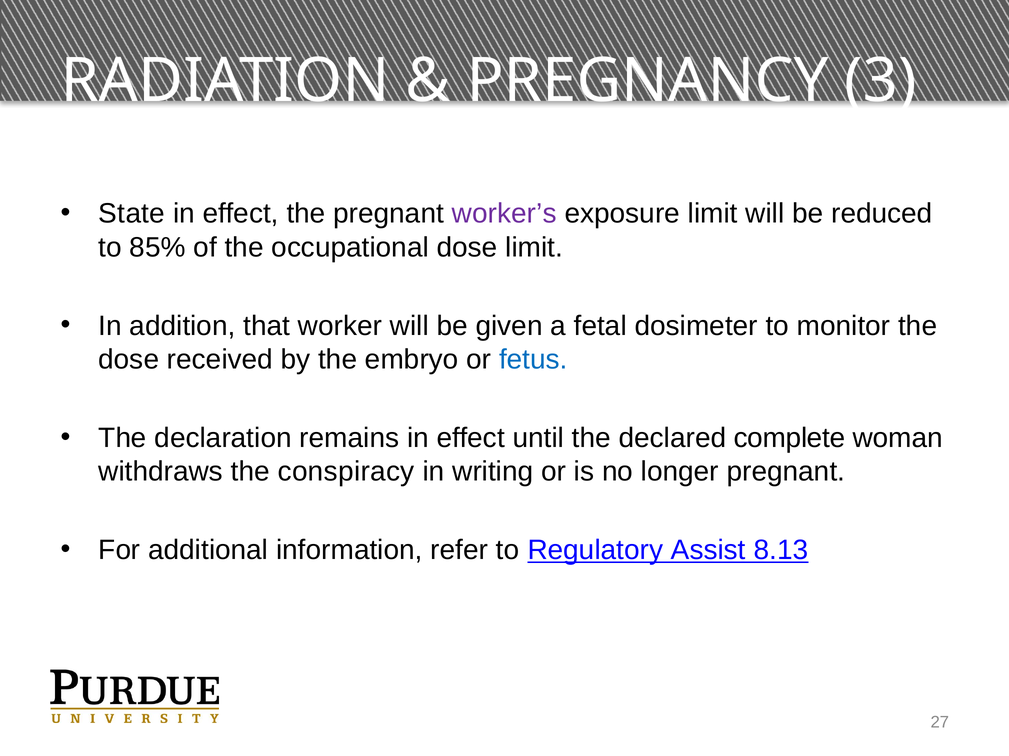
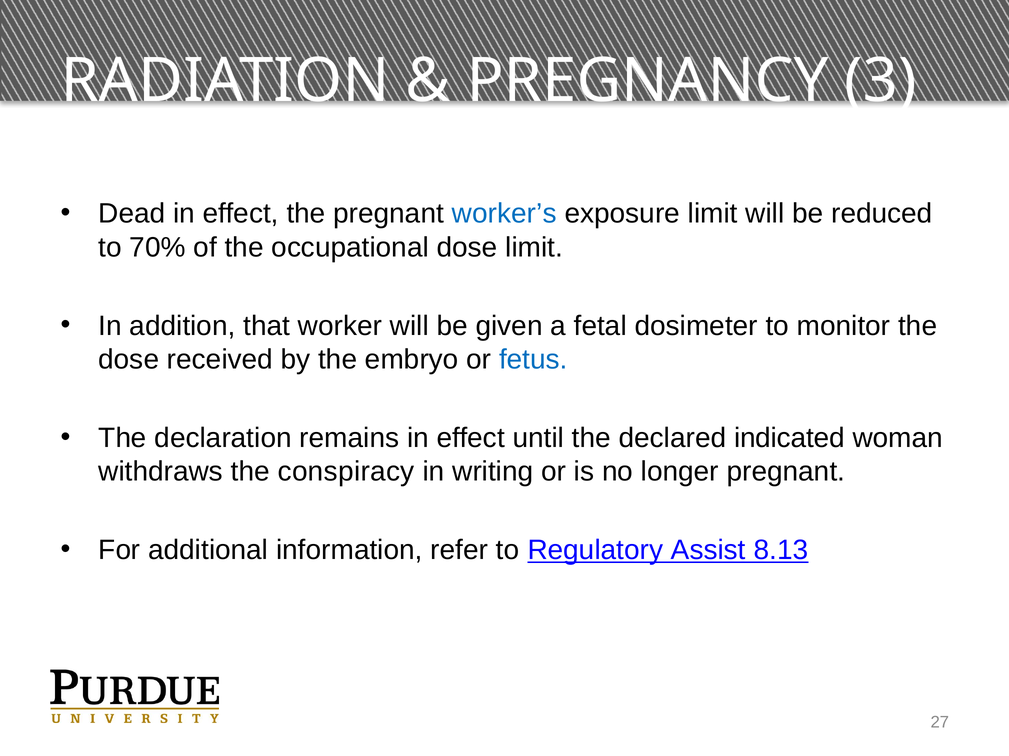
State: State -> Dead (132, 214)
worker’s colour: purple -> blue (504, 214)
85%: 85% -> 70% (158, 248)
complete: complete -> indicated (789, 438)
